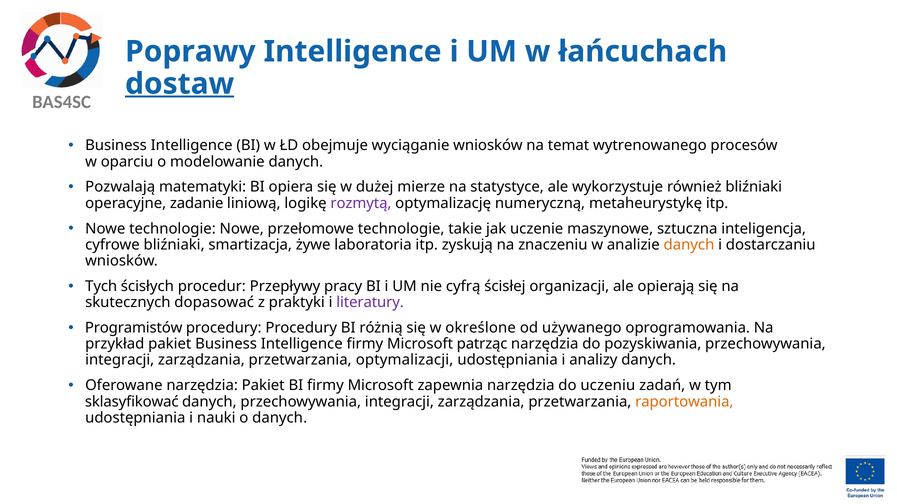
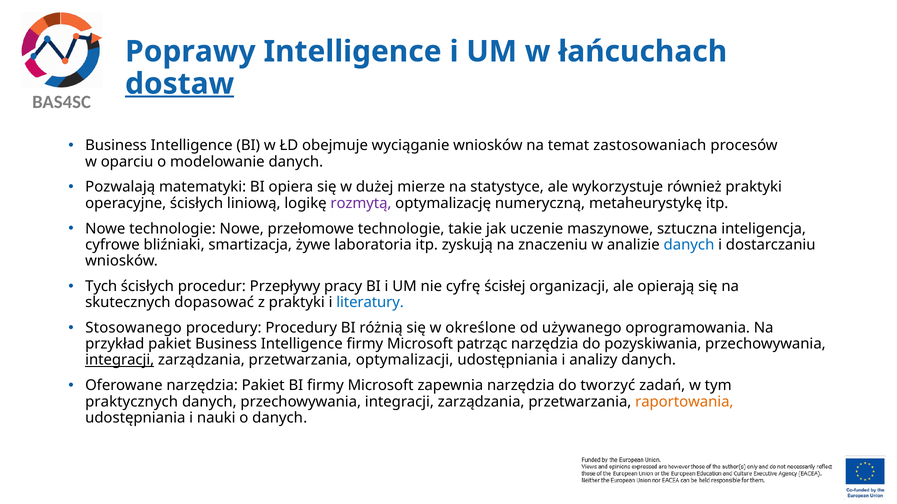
wytrenowanego: wytrenowanego -> zastosowaniach (650, 146)
również bliźniaki: bliźniaki -> praktyki (754, 187)
operacyjne zadanie: zadanie -> ścisłych (197, 203)
danych colour: orange -> blue (689, 245)
cyfrą: cyfrą -> cyfrę (463, 287)
literatury colour: purple -> blue (370, 303)
Programistów: Programistów -> Stosowanego (134, 328)
integracji underline: none -> present (120, 360)
uczeniu: uczeniu -> tworzyć (608, 386)
sklasyfikować: sklasyfikować -> praktycznych (132, 402)
